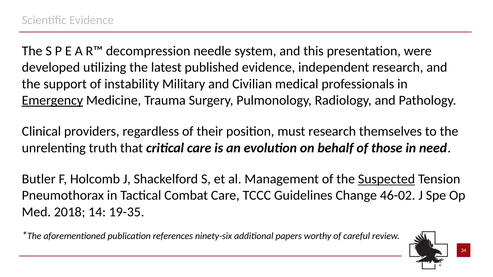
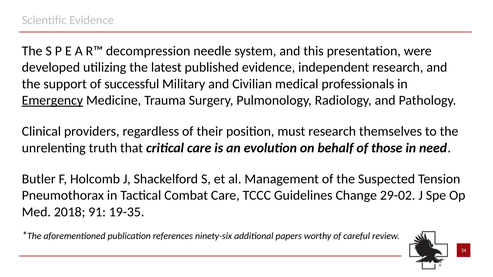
instability: instability -> successful (132, 84)
Suspected underline: present -> none (387, 179)
46-02: 46-02 -> 29-02 (398, 196)
14: 14 -> 91 (97, 212)
